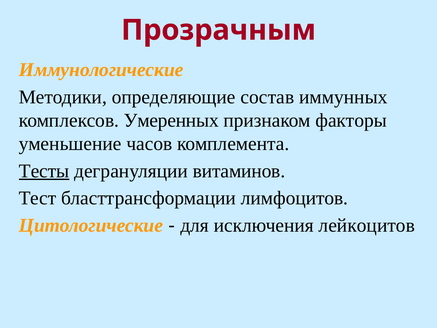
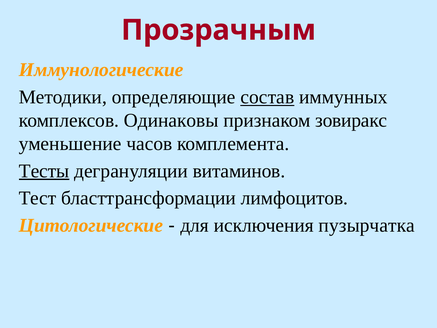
состав underline: none -> present (267, 97)
Умеренных: Умеренных -> Одинаковы (171, 120)
факторы: факторы -> зовиракс (351, 120)
лейкоцитов: лейкоцитов -> пузырчатка (367, 225)
